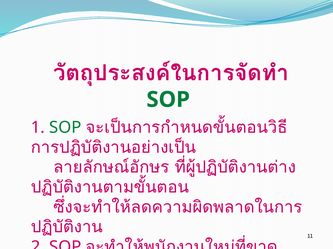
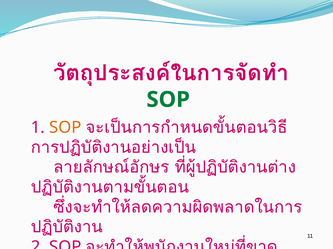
SOP colour: green -> orange (65, 128)
